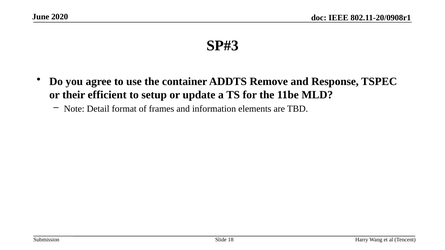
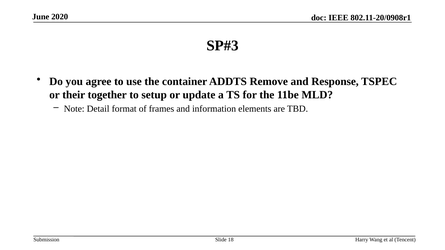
efficient: efficient -> together (107, 95)
